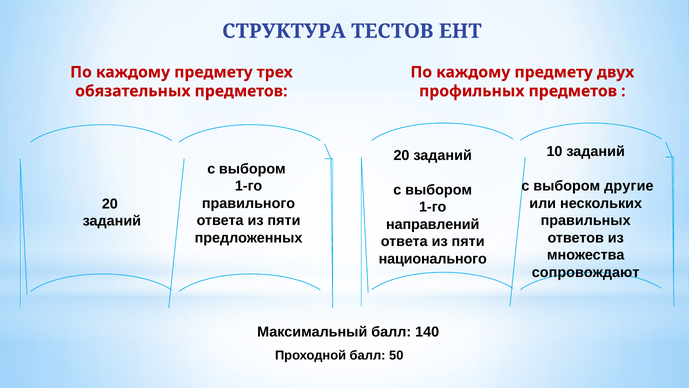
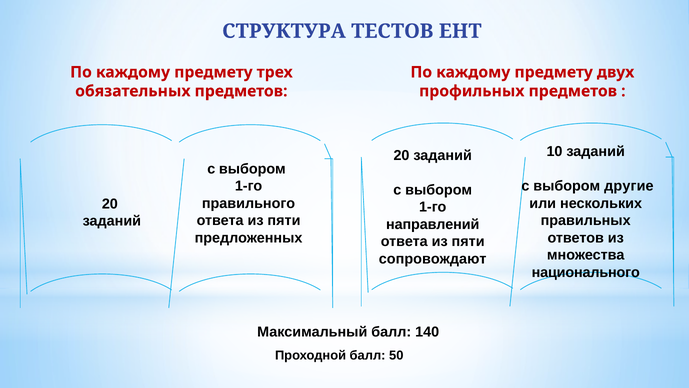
национального: национального -> сопровождают (433, 259)
сопровождают: сопровождают -> национального (586, 272)
